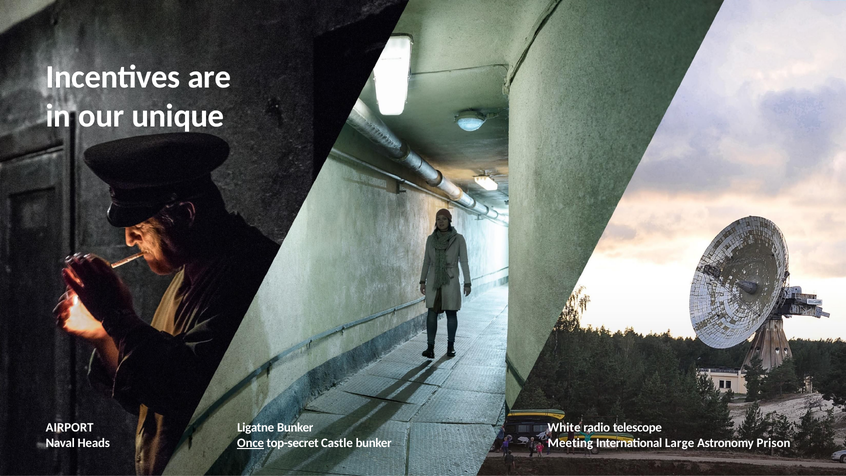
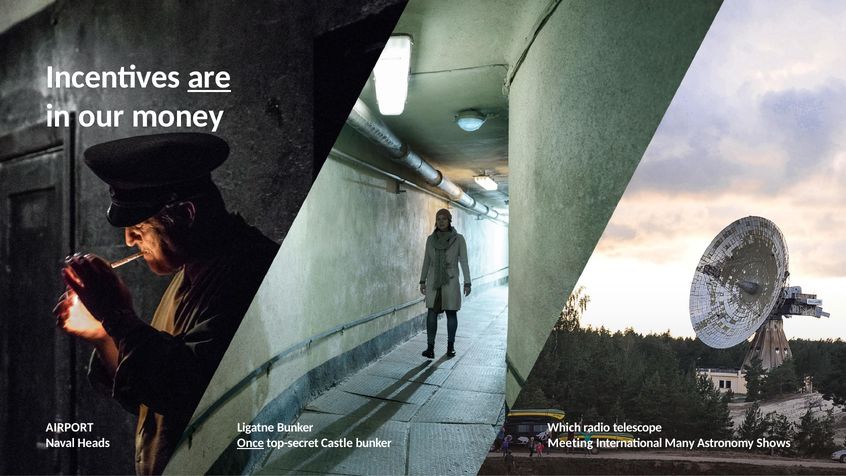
are underline: none -> present (209, 77)
unique: unique -> money (178, 116)
White: White -> Which (564, 427)
Large: Large -> Many (680, 443)
Prison: Prison -> Shows (774, 443)
